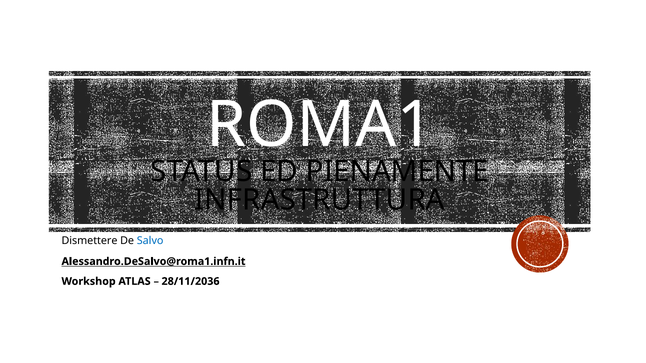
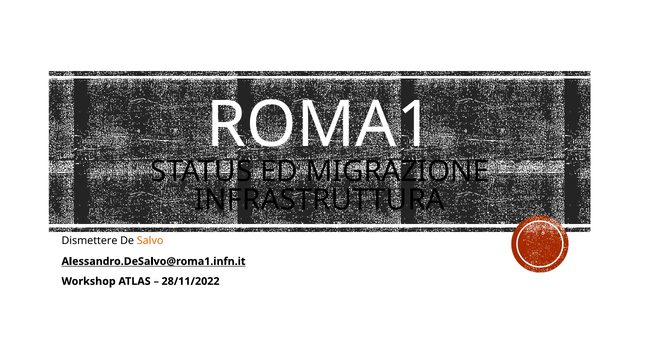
PIENAMENTE: PIENAMENTE -> MIGRAZIONE (397, 172)
Salvo colour: blue -> orange (150, 241)
28/11/2036: 28/11/2036 -> 28/11/2022 (191, 282)
